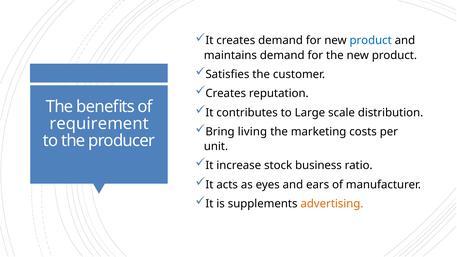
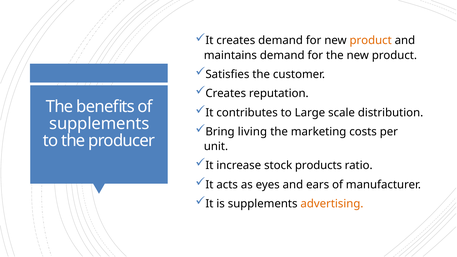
product colour: blue -> orange (371, 41)
requirement: requirement -> supplements (99, 124)
business: business -> products (319, 166)
